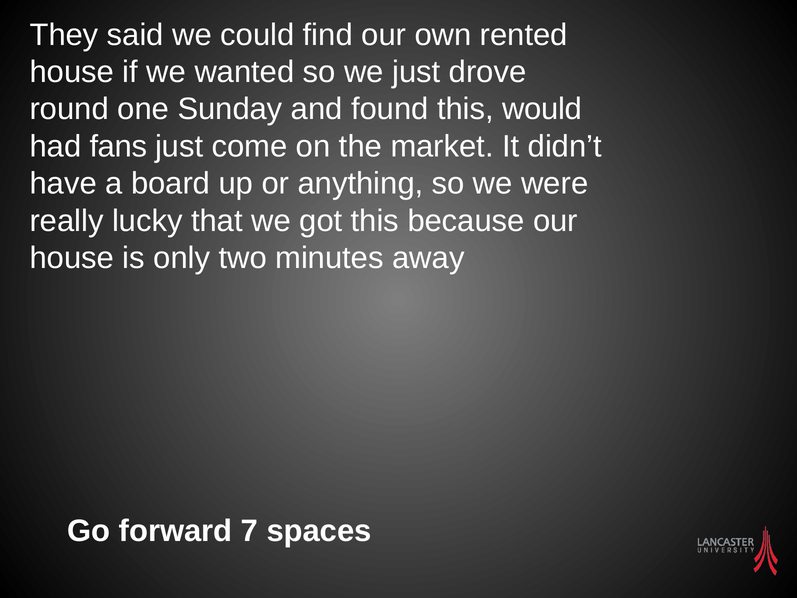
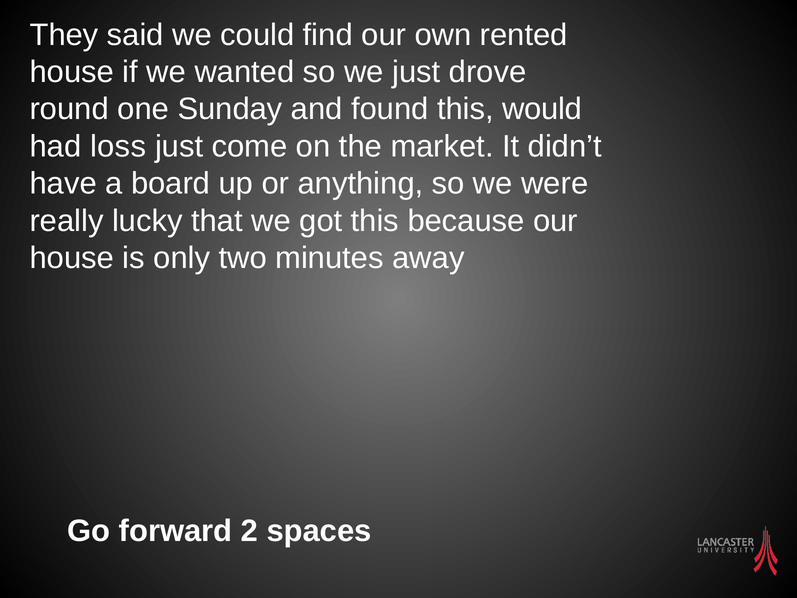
fans: fans -> loss (118, 146)
7: 7 -> 2 (250, 531)
